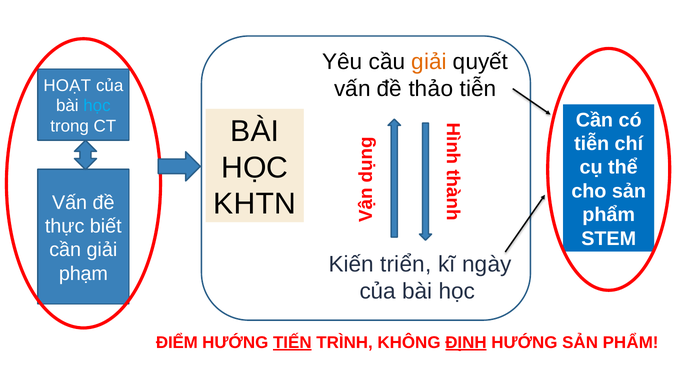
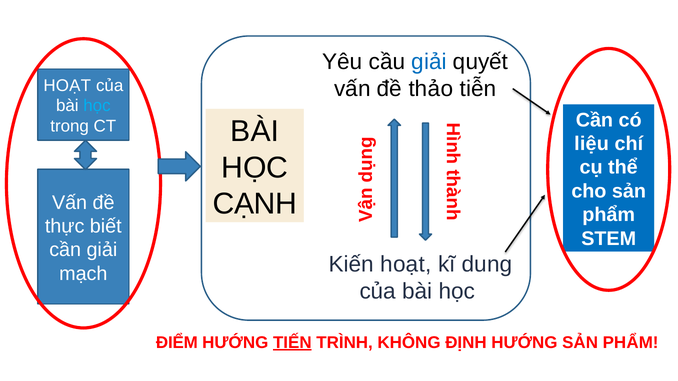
giải colour: orange -> blue (429, 62)
tiễn: tiễn -> liệu (592, 144)
KHTN: KHTN -> CẠNH (255, 204)
phạm: phạm -> mạch (83, 274)
Kiến triển: triển -> hoạt (406, 265)
ngày: ngày -> dung (487, 265)
ĐỊNH underline: present -> none (466, 343)
